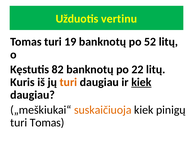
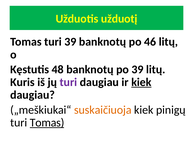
vertinu: vertinu -> užduotį (119, 19)
turi 19: 19 -> 39 (70, 42)
52: 52 -> 46 (150, 42)
82: 82 -> 48 (58, 69)
po 22: 22 -> 39 (137, 69)
turi colour: orange -> purple (68, 82)
Tomas underline: none -> present (47, 122)
